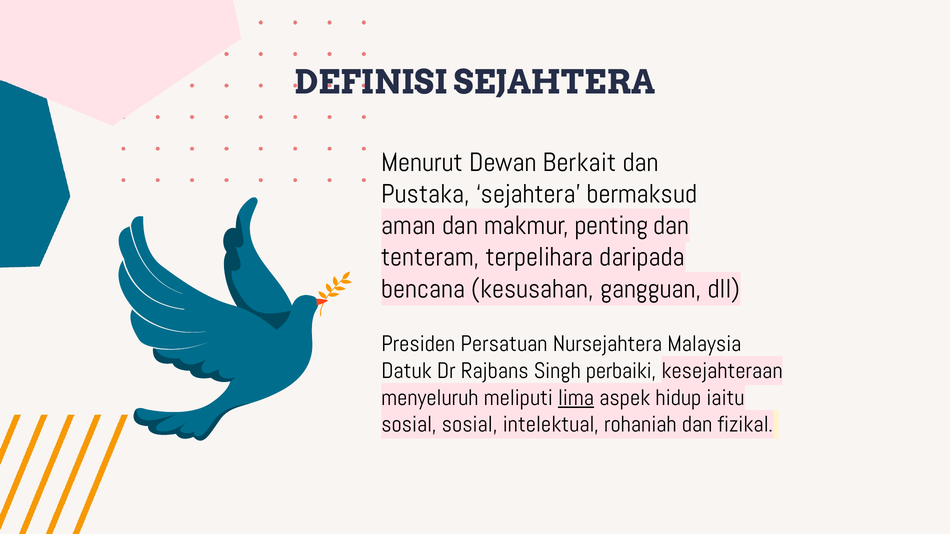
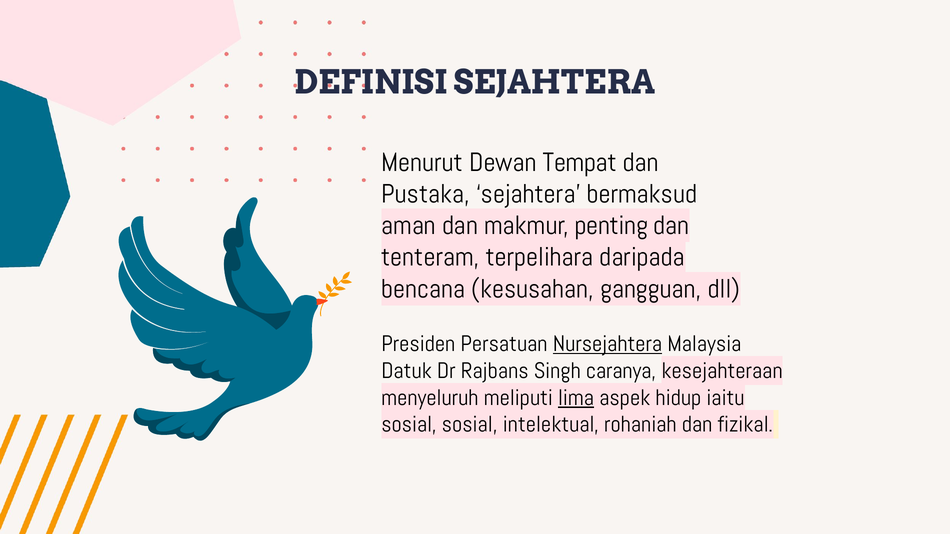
Berkait: Berkait -> Tempat (580, 162)
Nursejahtera underline: none -> present (607, 344)
perbaiki: perbaiki -> caranya (621, 371)
